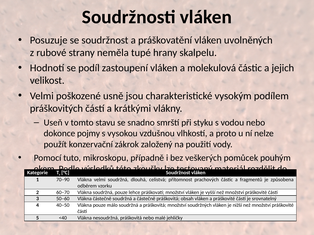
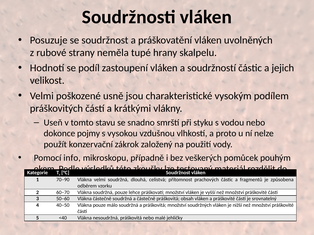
molekulová: molekulová -> soudržností (212, 68)
tuto: tuto -> info (72, 158)
